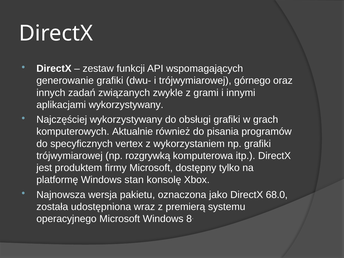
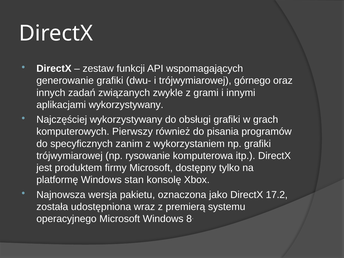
Aktualnie: Aktualnie -> Pierwszy (132, 132)
vertex: vertex -> zanim (129, 144)
rozgrywką: rozgrywką -> rysowanie (148, 156)
68.0: 68.0 -> 17.2 (277, 195)
